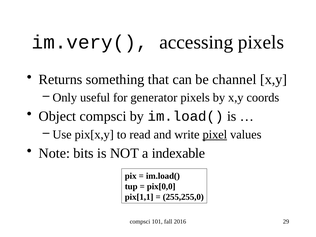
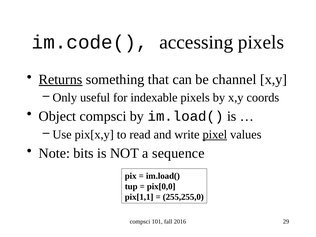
im.very(: im.very( -> im.code( (90, 42)
Returns underline: none -> present (61, 79)
generator: generator -> indexable (154, 98)
indexable: indexable -> sequence (178, 153)
